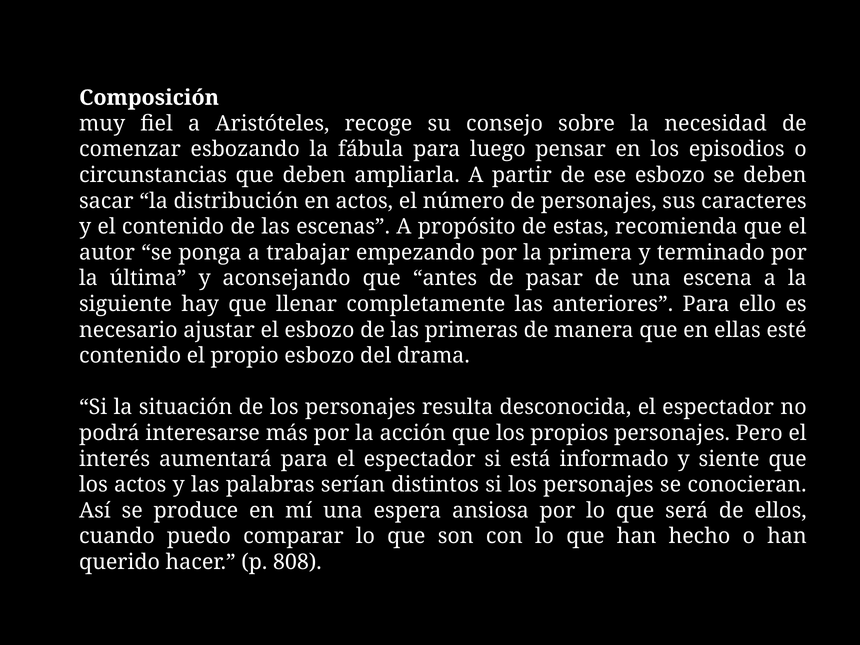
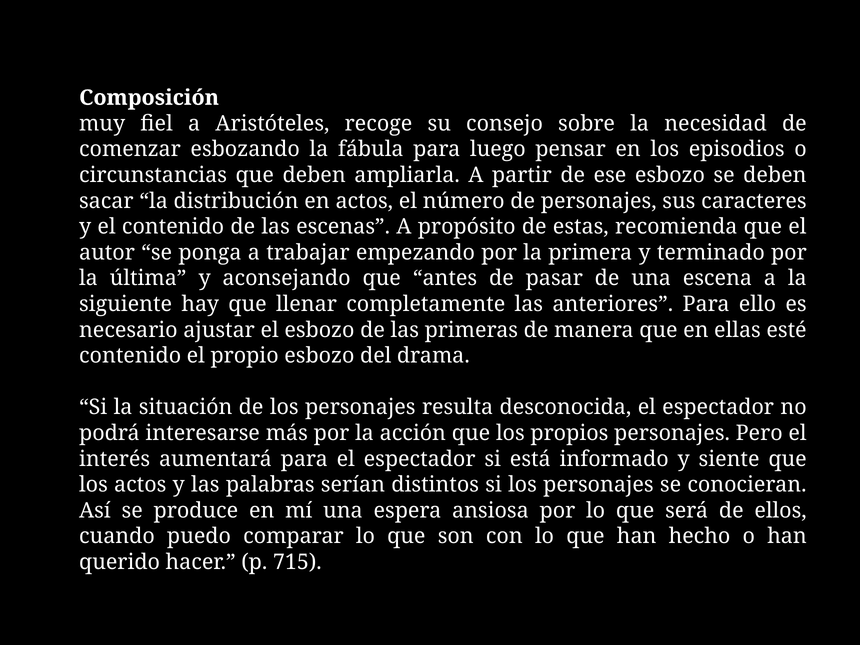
808: 808 -> 715 (297, 562)
